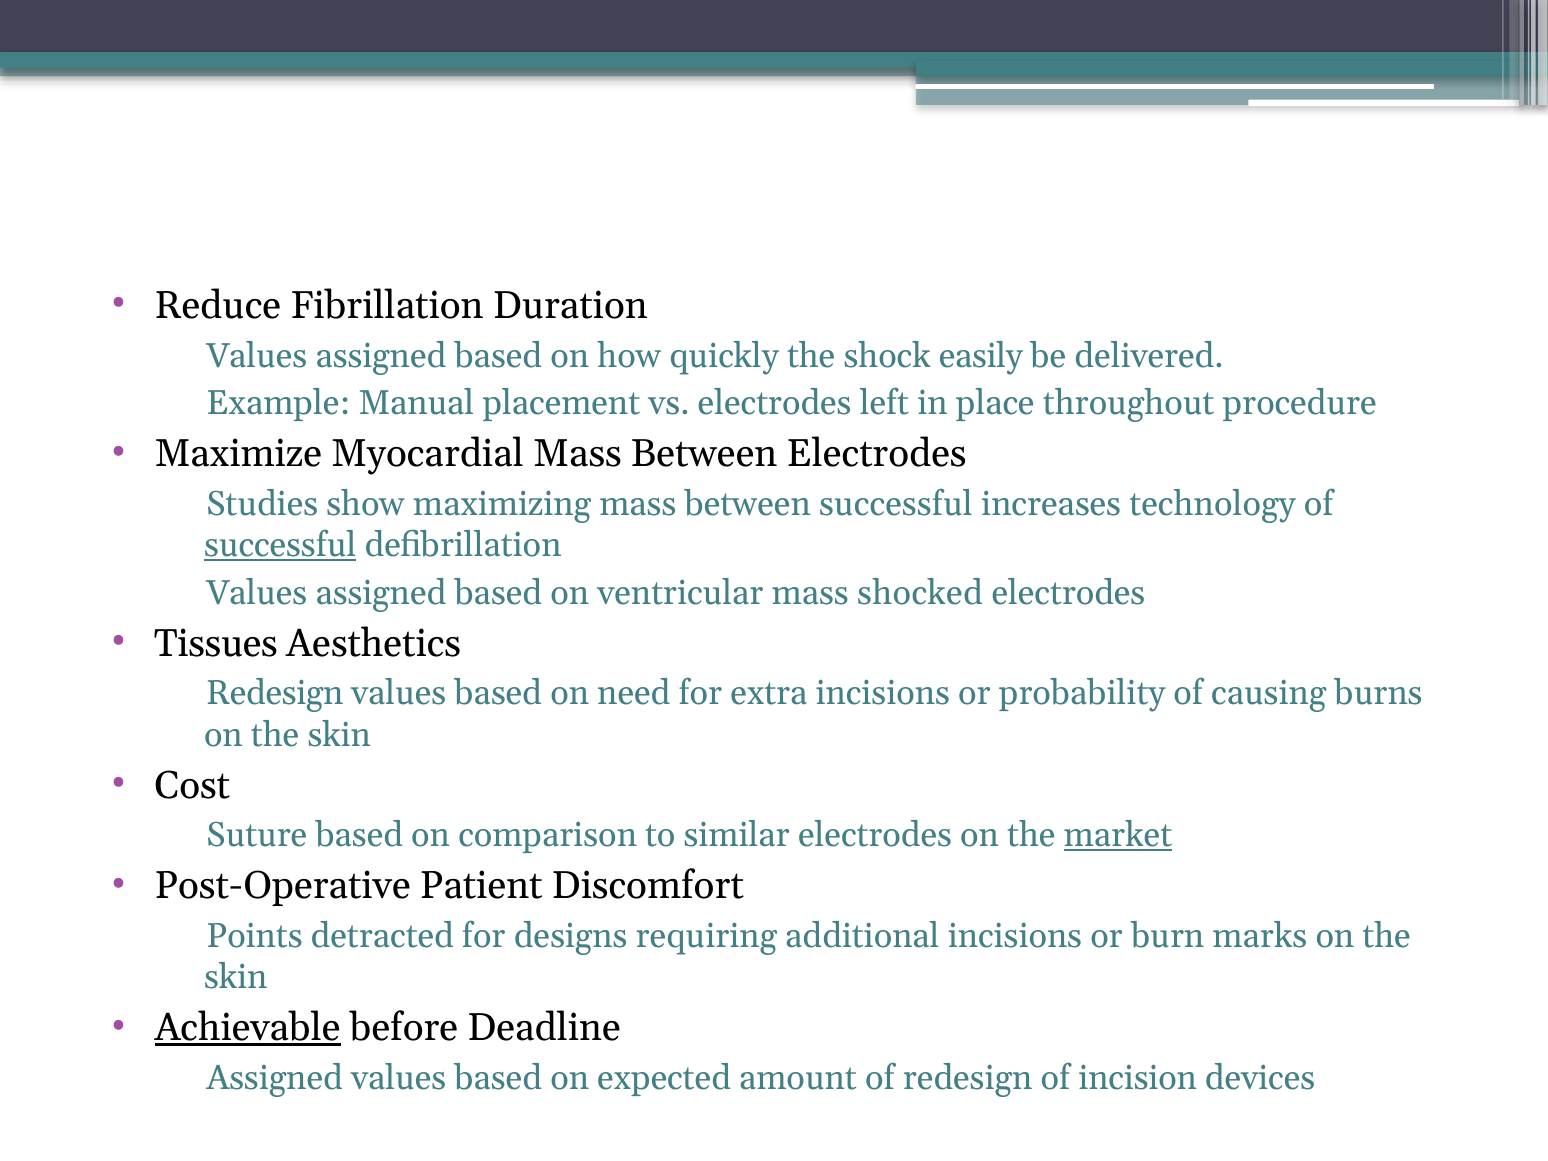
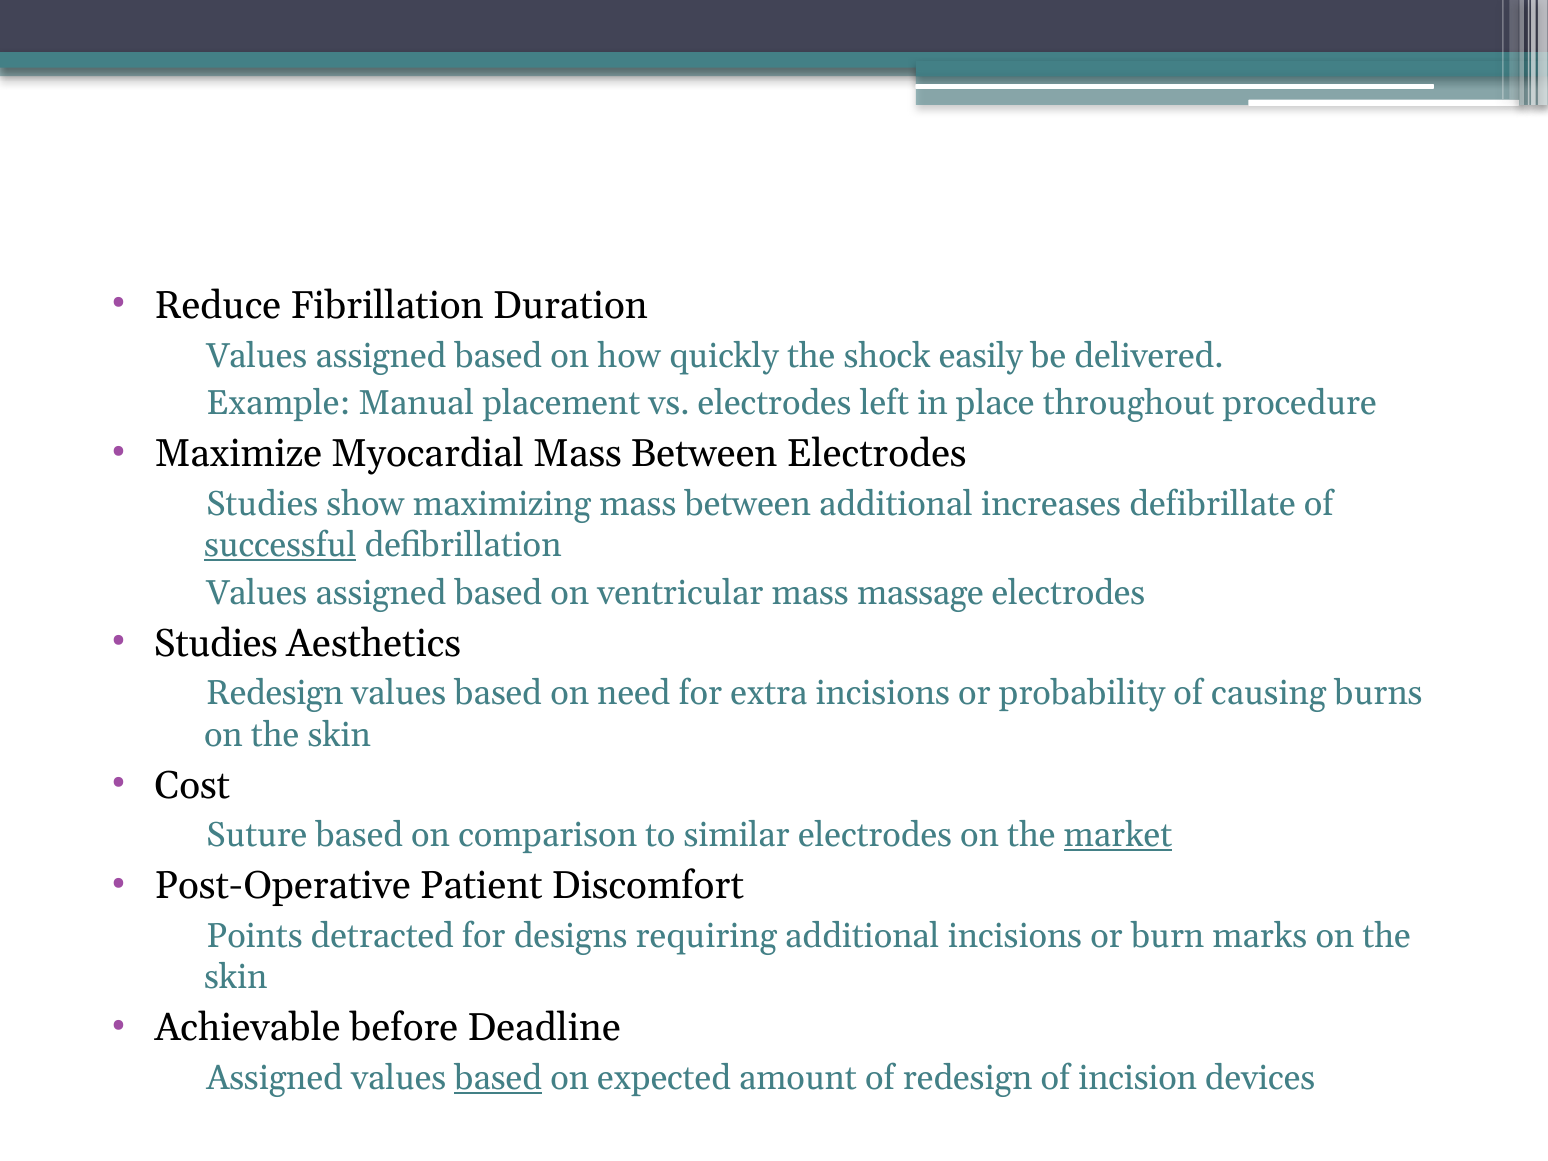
between successful: successful -> additional (896, 504)
technology: technology -> defibrillate (1212, 504)
shocked: shocked -> massage (920, 593)
Tissues: Tissues -> Studies (216, 644)
Achievable underline: present -> none (248, 1028)
based underline: none -> present (498, 1078)
